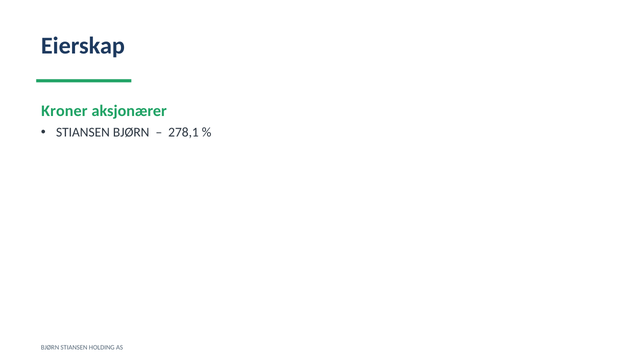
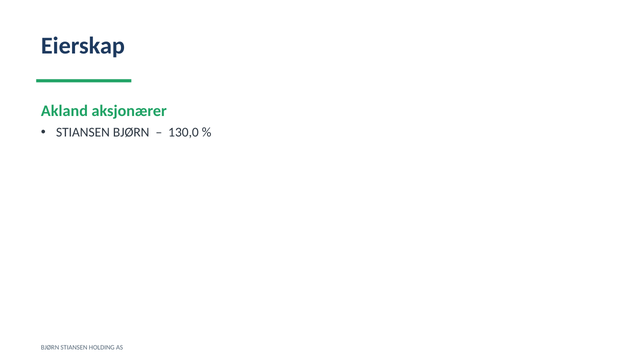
Kroner: Kroner -> Akland (64, 111)
278,1: 278,1 -> 130,0 (183, 132)
